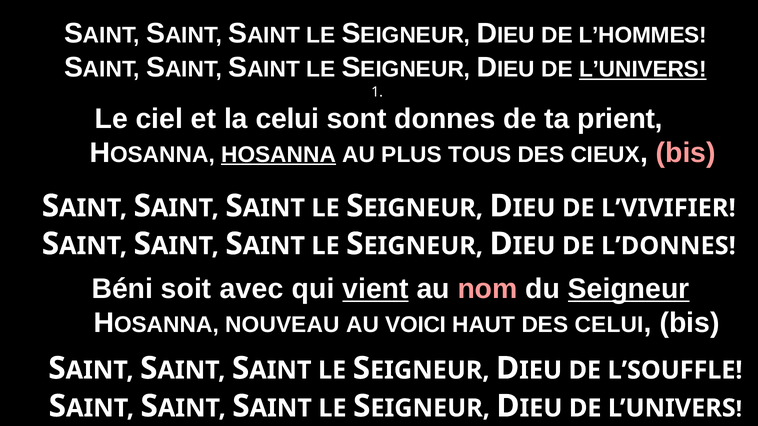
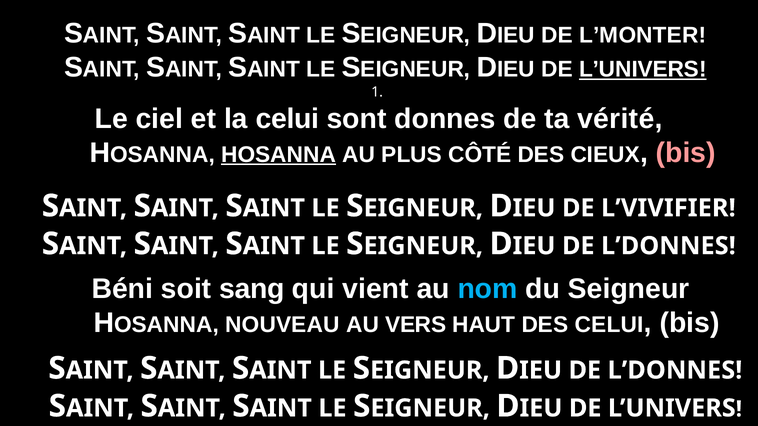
L’HOMMES: L’HOMMES -> L’MONTER (643, 35)
prient: prient -> vérité (620, 119)
TOUS: TOUS -> CÔTÉ (480, 155)
avec: avec -> sang (252, 289)
vient underline: present -> none (376, 289)
nom colour: pink -> light blue (488, 289)
Seigneur underline: present -> none (629, 289)
VOICI: VOICI -> VERS (416, 325)
L’SOUFFLE: L’SOUFFLE -> L’DONNES (675, 371)
